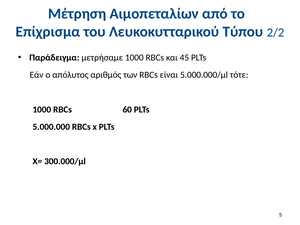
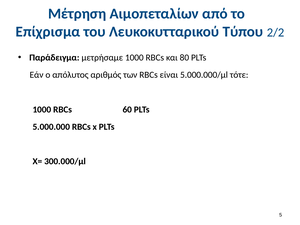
45: 45 -> 80 (184, 58)
